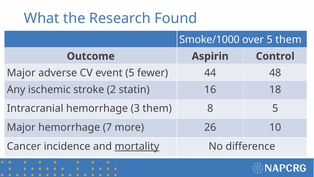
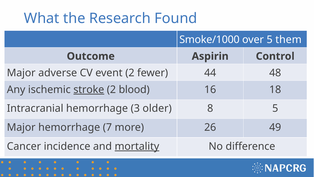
event 5: 5 -> 2 (130, 73)
stroke underline: none -> present (89, 89)
statin: statin -> blood (134, 89)
3 them: them -> older (157, 108)
10: 10 -> 49 (275, 127)
